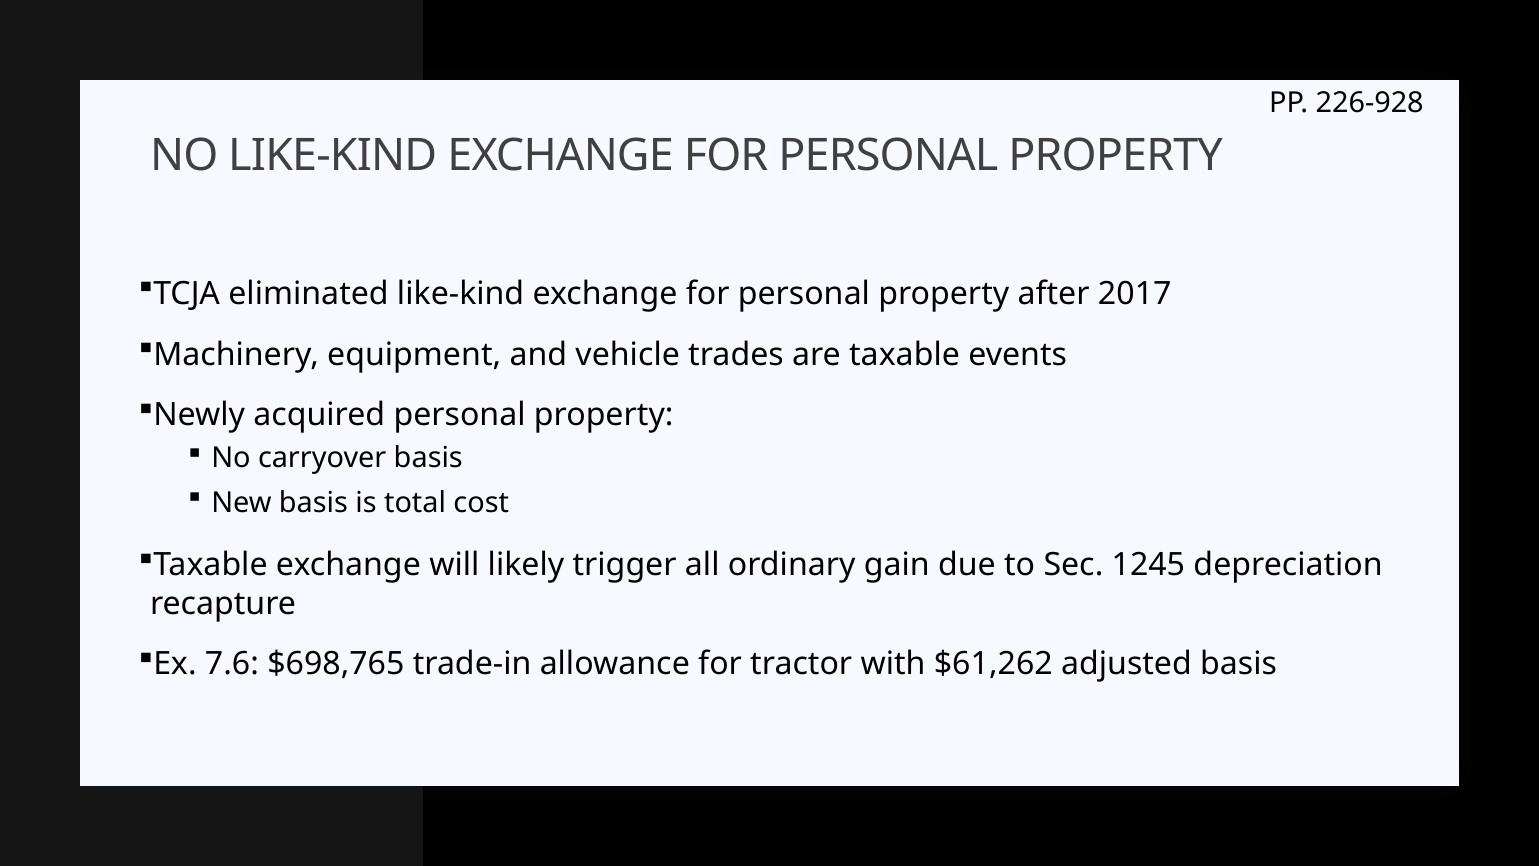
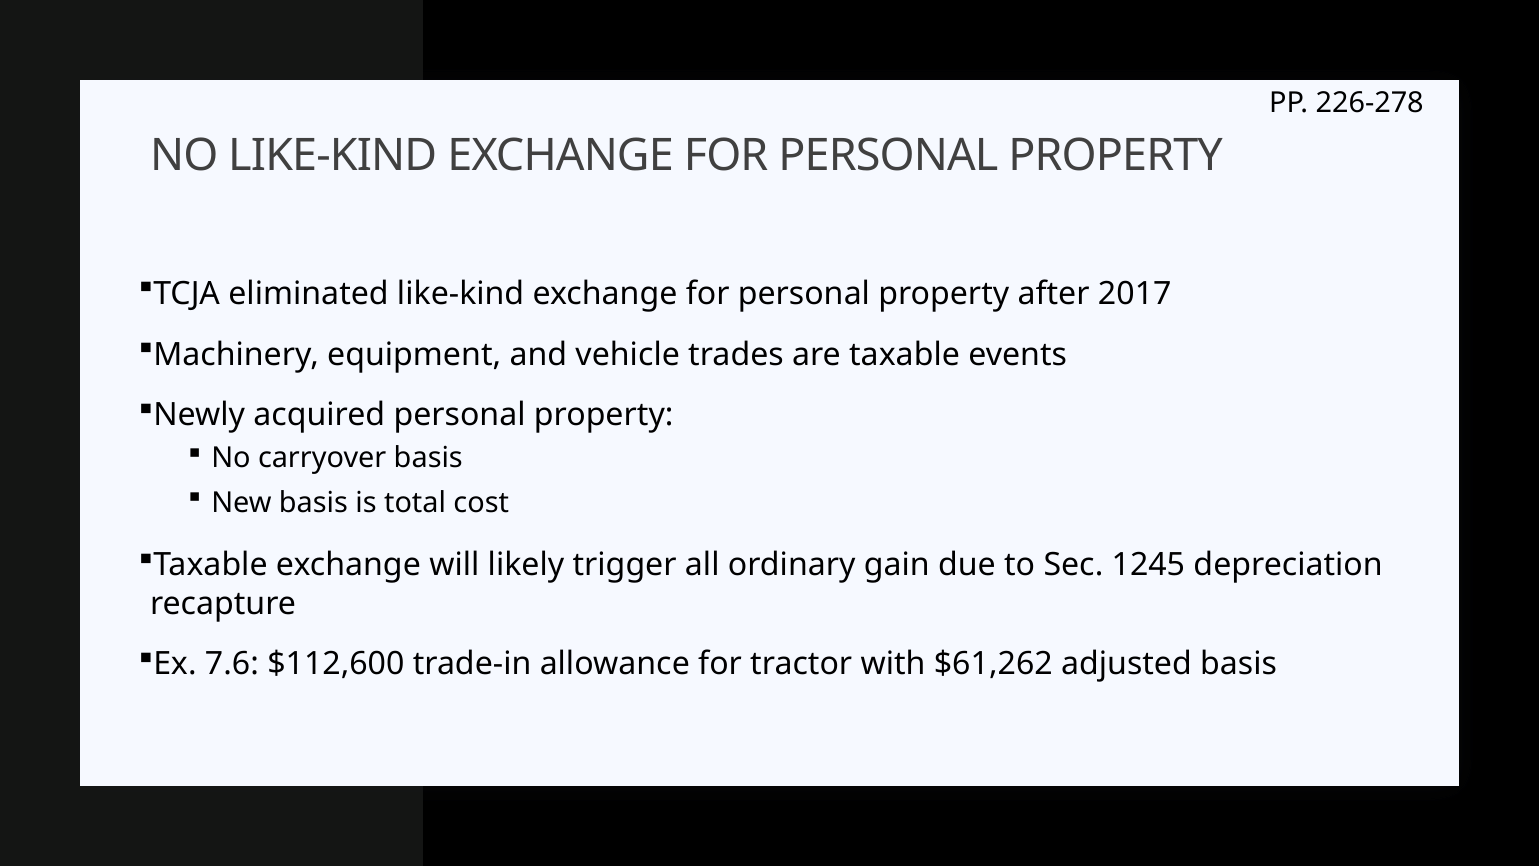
226-928: 226-928 -> 226-278 (1370, 103)
$698,765: $698,765 -> $112,600 (336, 664)
